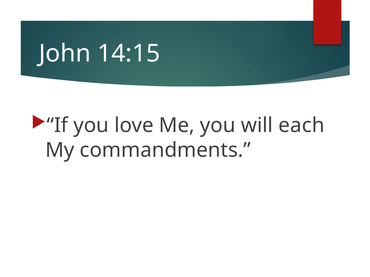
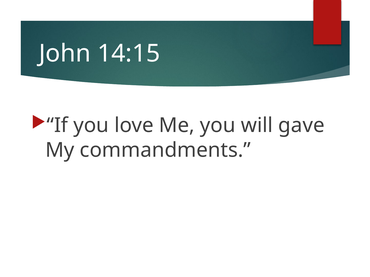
each: each -> gave (302, 126)
